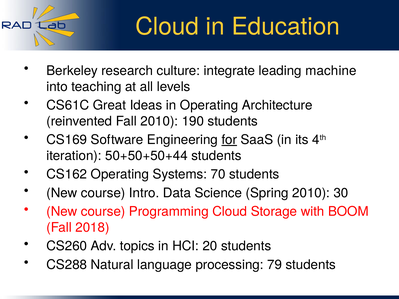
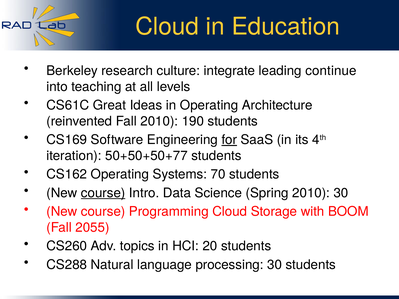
machine: machine -> continue (331, 71)
50+50+50+44: 50+50+50+44 -> 50+50+50+77 (146, 156)
course underline: none -> present (103, 193)
2018: 2018 -> 2055 (92, 228)
processing 79: 79 -> 30 (275, 265)
